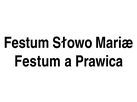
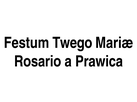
Słowo: Słowo -> Twego (72, 43)
Festum: Festum -> Rosario (38, 62)
